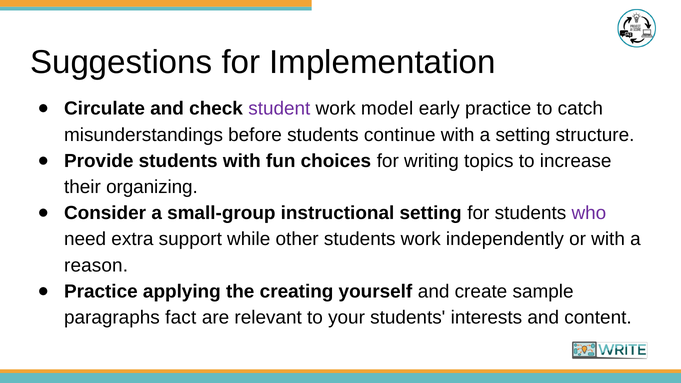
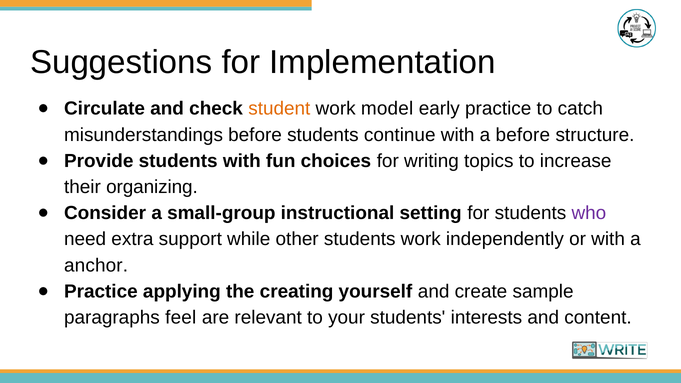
student colour: purple -> orange (279, 109)
a setting: setting -> before (523, 135)
reason: reason -> anchor (96, 265)
fact: fact -> feel (181, 318)
